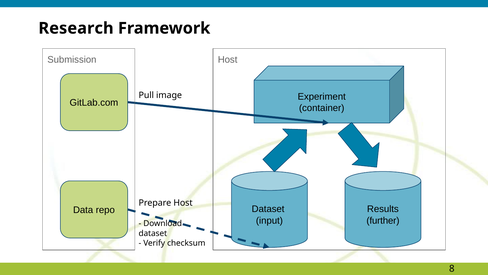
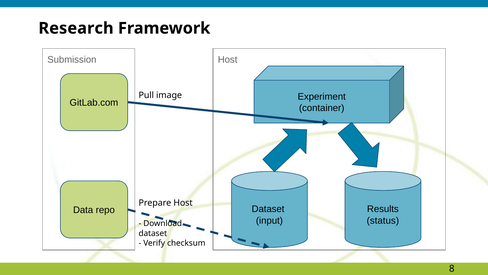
further: further -> status (383, 220)
